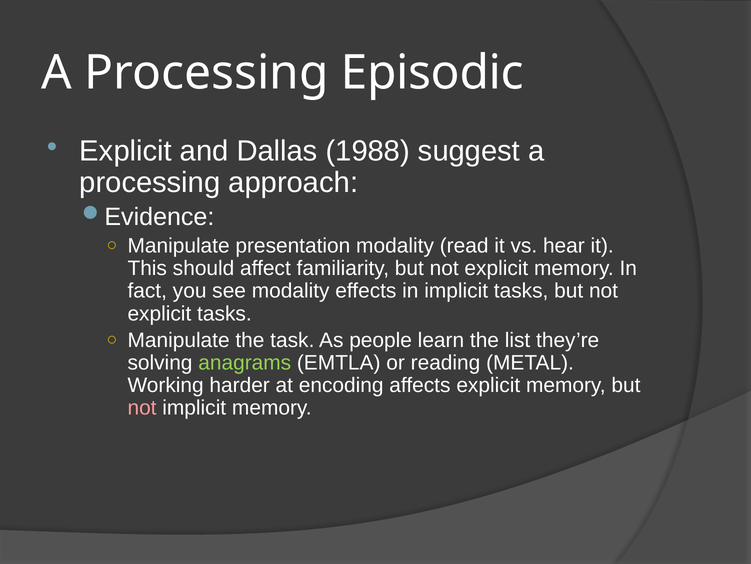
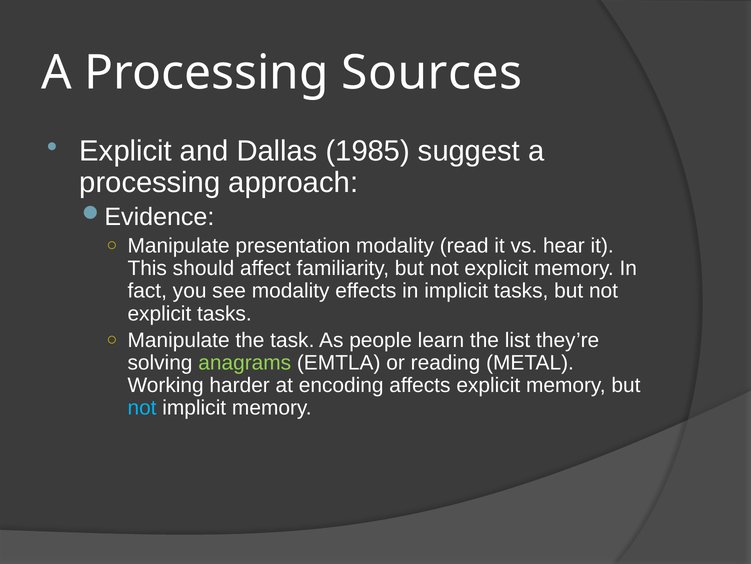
Episodic: Episodic -> Sources (432, 73)
1988: 1988 -> 1985 (368, 151)
not colour: pink -> light blue (142, 407)
